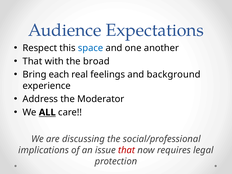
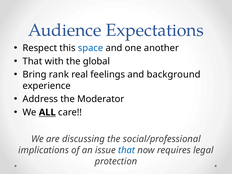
broad: broad -> global (96, 61)
each: each -> rank (59, 75)
that colour: red -> blue (127, 150)
